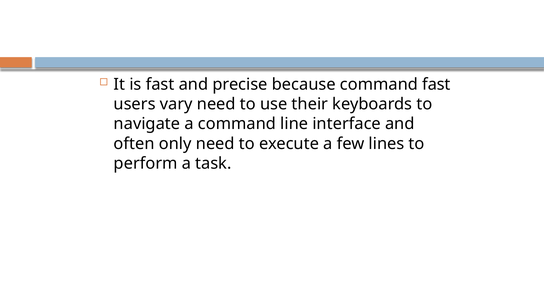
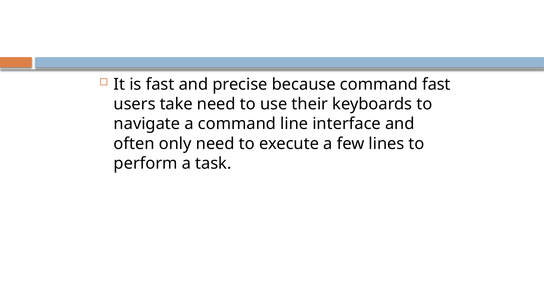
vary: vary -> take (176, 104)
